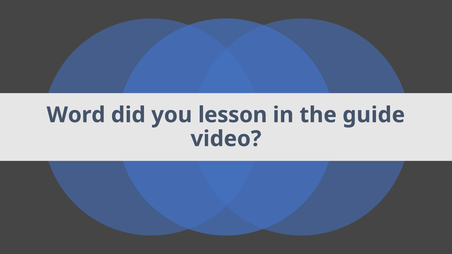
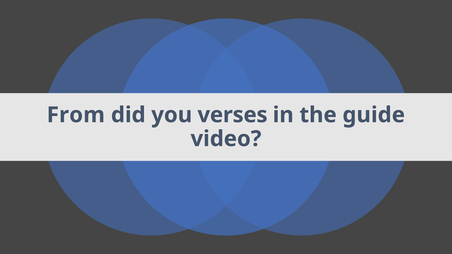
Word: Word -> From (76, 115)
lesson: lesson -> verses (233, 115)
